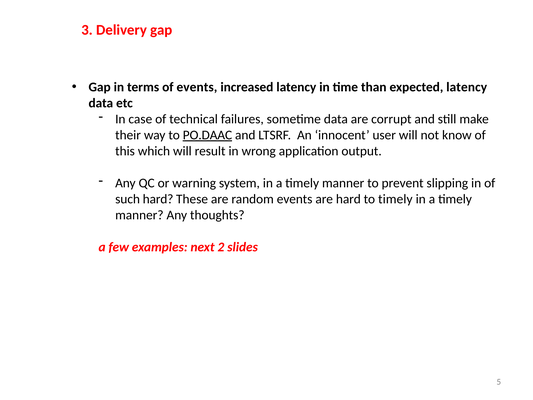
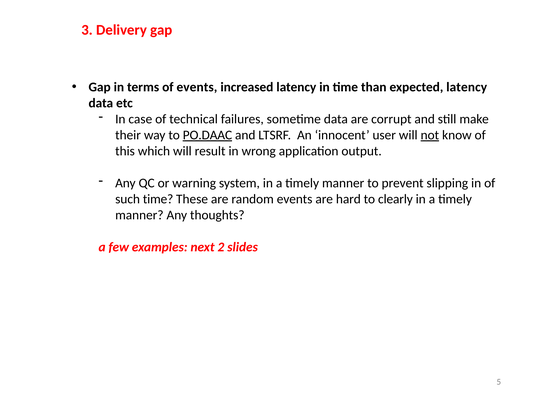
not underline: none -> present (430, 135)
such hard: hard -> time (158, 199)
to timely: timely -> clearly (395, 199)
